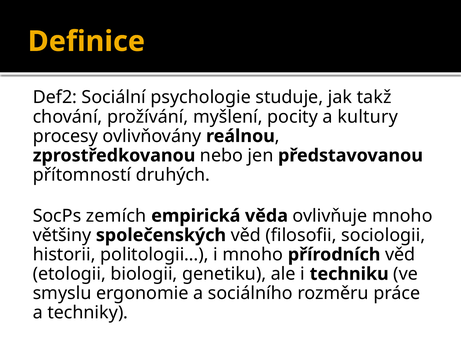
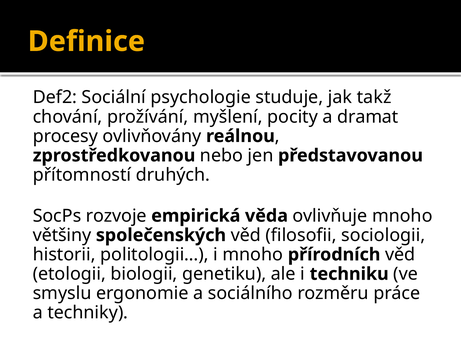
kultury: kultury -> dramat (368, 117)
zemích: zemích -> rozvoje (116, 216)
